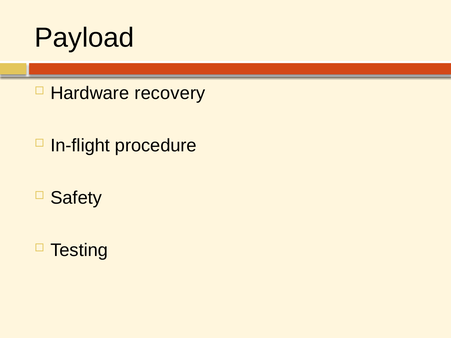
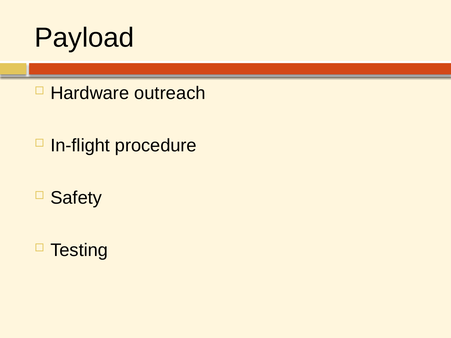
recovery: recovery -> outreach (170, 93)
